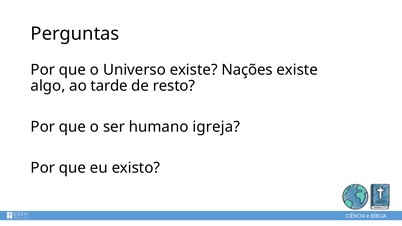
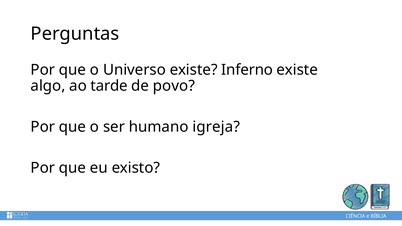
Nações: Nações -> Inferno (247, 70)
resto: resto -> povo (174, 86)
